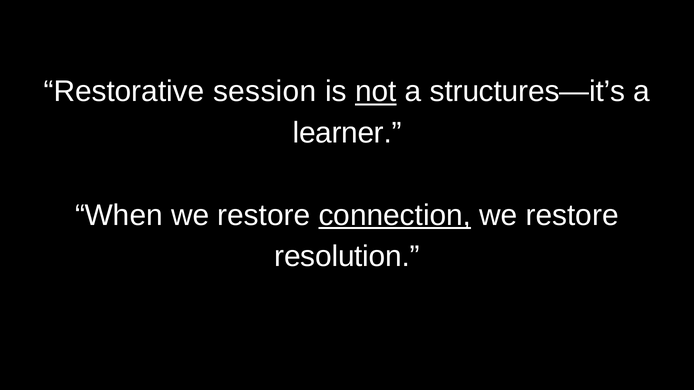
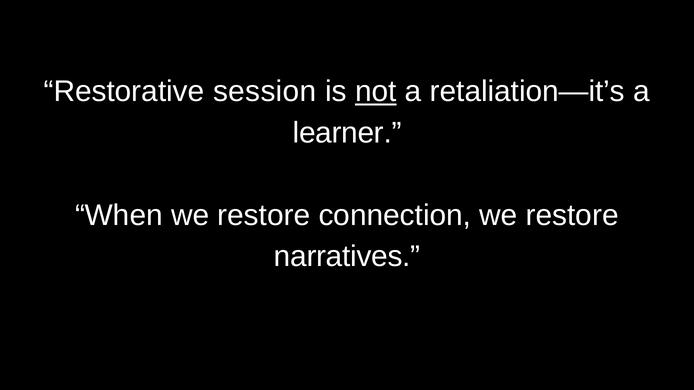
structures—it’s: structures—it’s -> retaliation—it’s (527, 92)
connection underline: present -> none (395, 215)
resolution: resolution -> narratives (347, 257)
